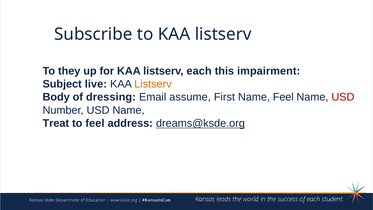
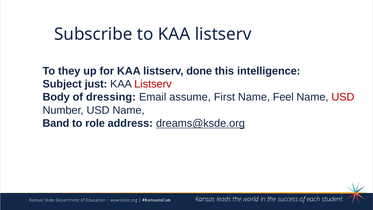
each: each -> done (199, 71)
impairment: impairment -> intelligence (269, 71)
live: live -> just (96, 84)
Listserv colour: orange -> red (153, 84)
Treat: Treat -> Band (56, 123)
to feel: feel -> role (95, 123)
